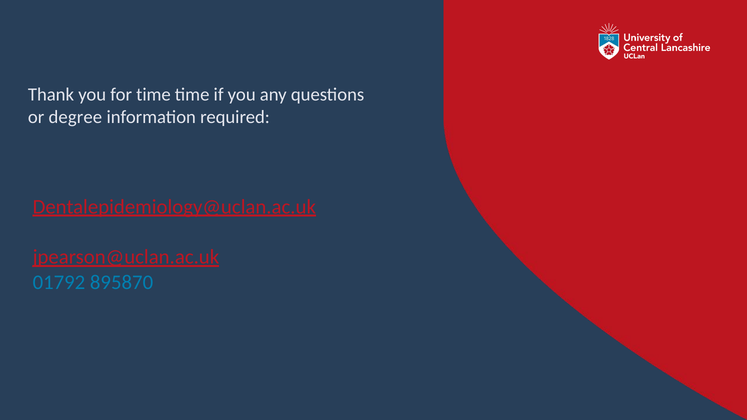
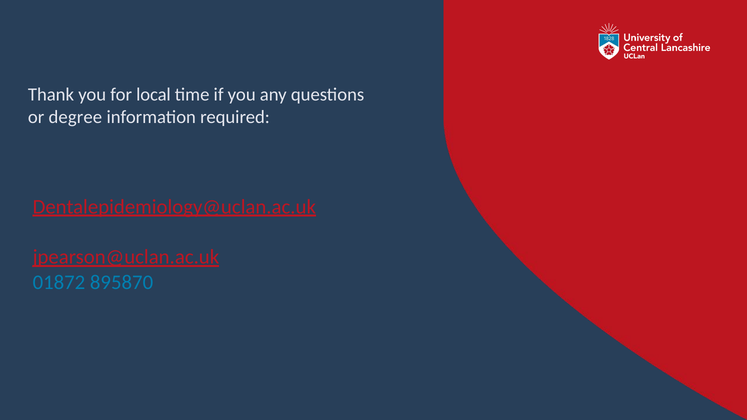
for time: time -> local (153, 95)
01792: 01792 -> 01872 (59, 283)
